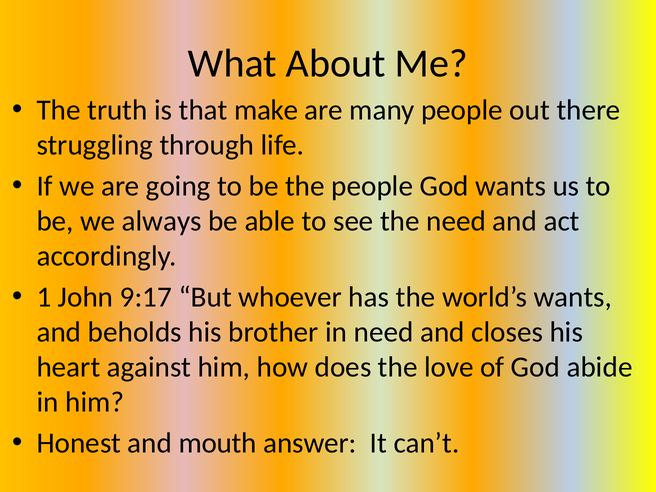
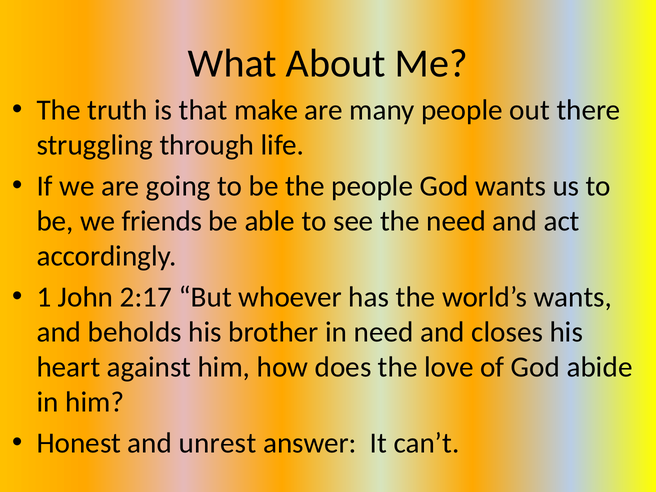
always: always -> friends (162, 221)
9:17: 9:17 -> 2:17 (146, 297)
mouth: mouth -> unrest (217, 443)
